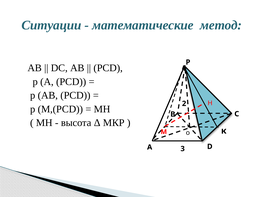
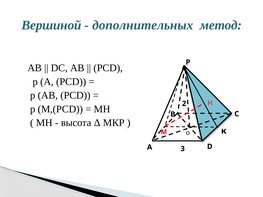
Ситуации: Ситуации -> Вершиной (51, 25)
математические: математические -> дополнительных (143, 25)
